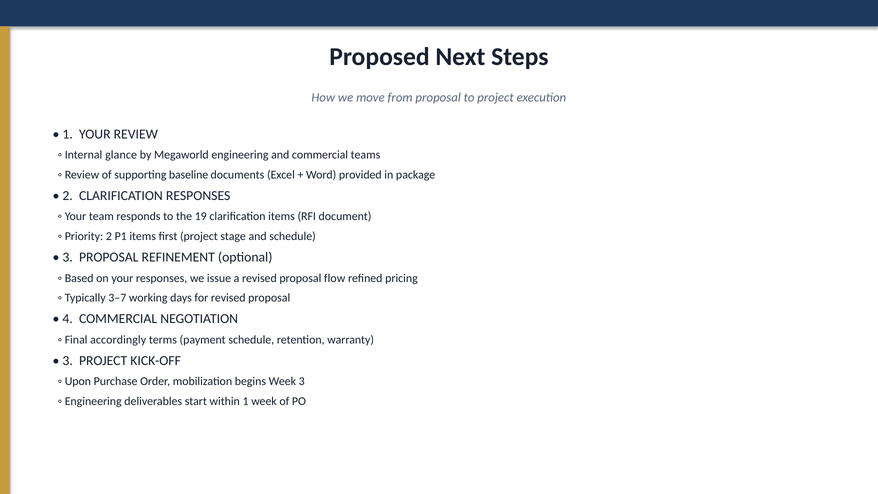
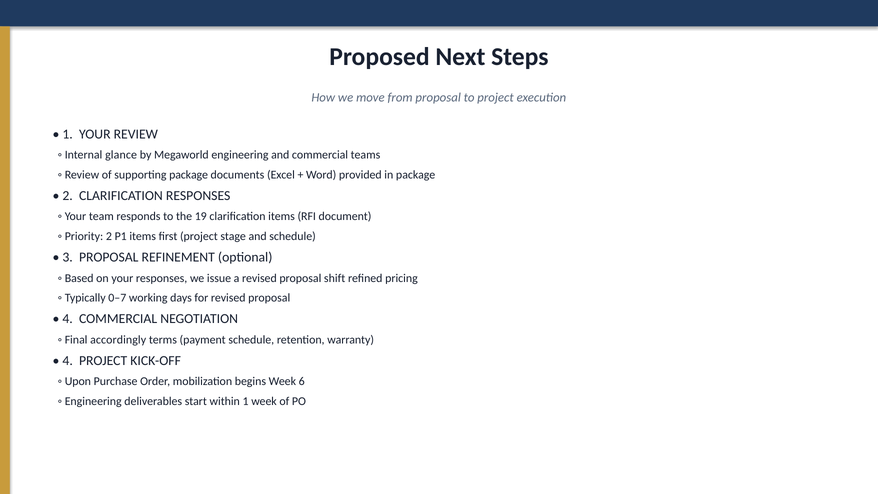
supporting baseline: baseline -> package (189, 175)
flow: flow -> shift (335, 278)
3–7: 3–7 -> 0–7 (117, 298)
3: 3 -> 4 (68, 361)
Week 3: 3 -> 6 (302, 381)
